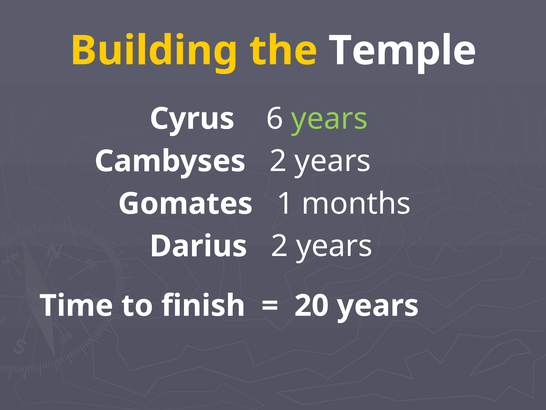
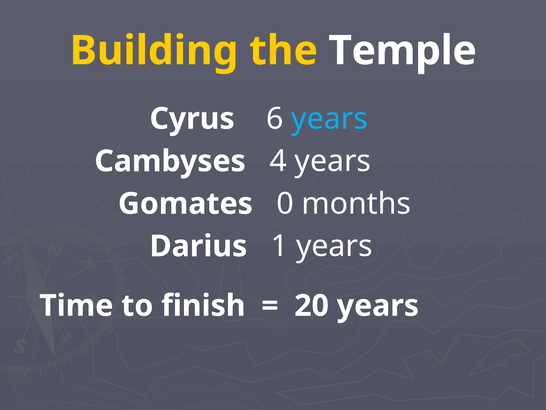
years colour: light green -> light blue (330, 119)
Cambyses 2: 2 -> 4 (278, 161)
1: 1 -> 0 (285, 204)
Darius 2: 2 -> 1 (280, 246)
